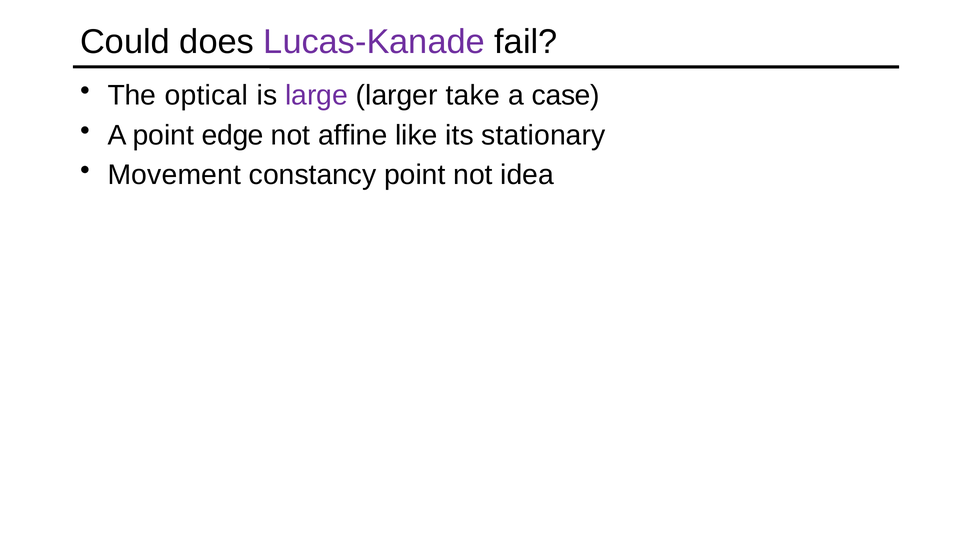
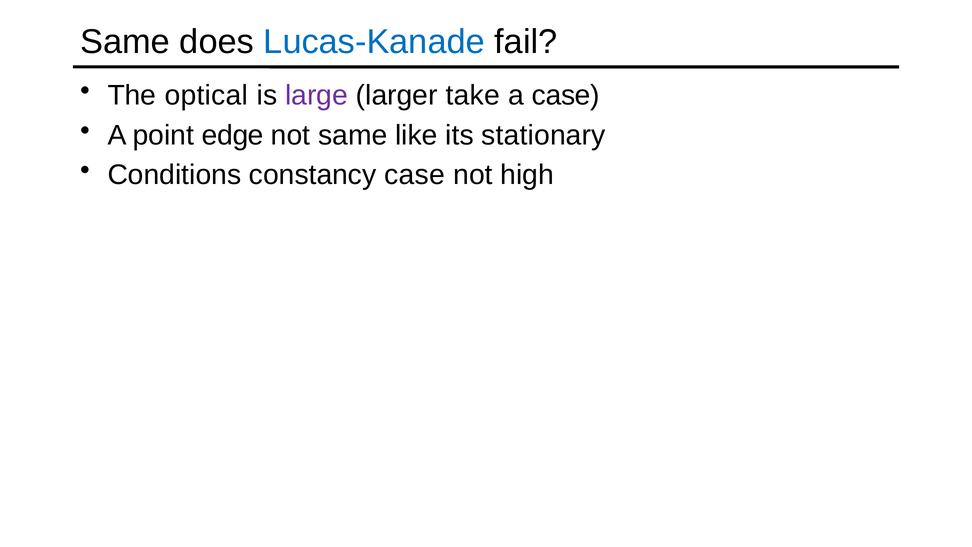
Could: Could -> Same (125, 42)
Lucas-Kanade colour: purple -> blue (374, 42)
not affine: affine -> same (353, 135)
Movement: Movement -> Conditions (174, 175)
constancy point: point -> case (415, 175)
idea: idea -> high (527, 175)
